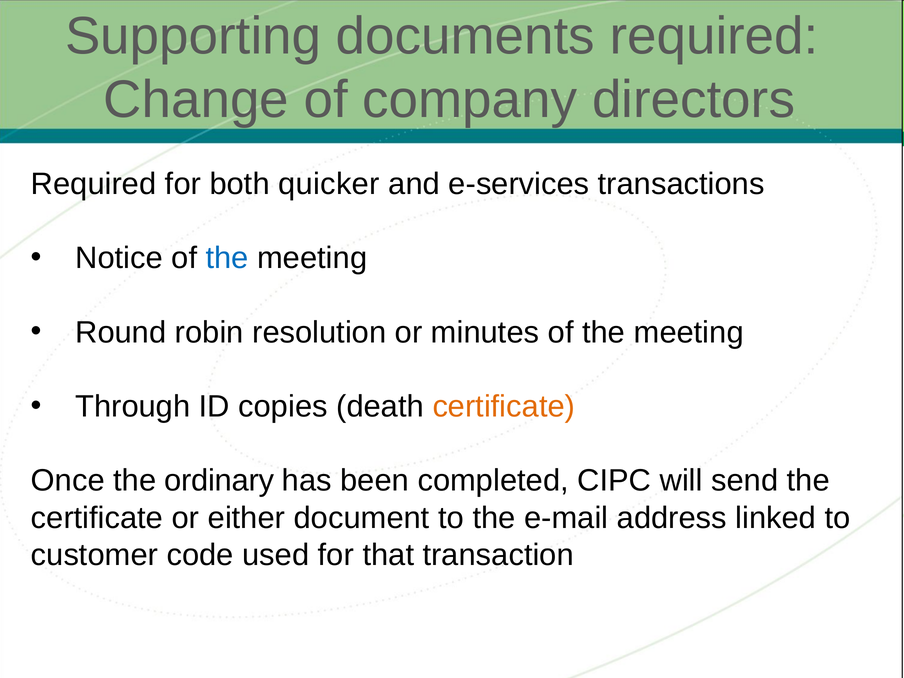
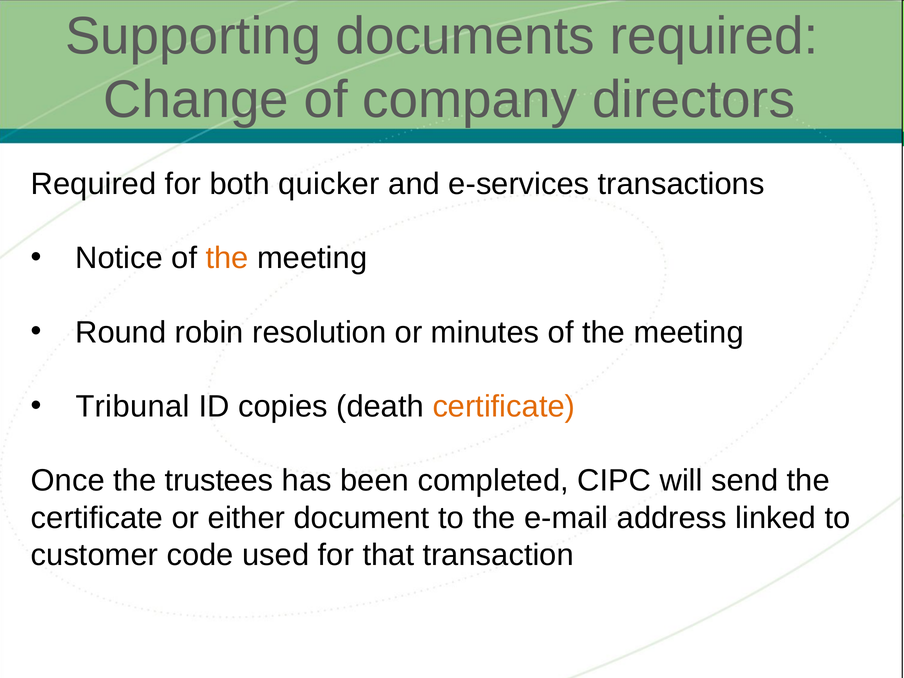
the colour: blue -> orange (227, 258)
Through: Through -> Tribunal (133, 407)
ordinary: ordinary -> trustees (219, 481)
